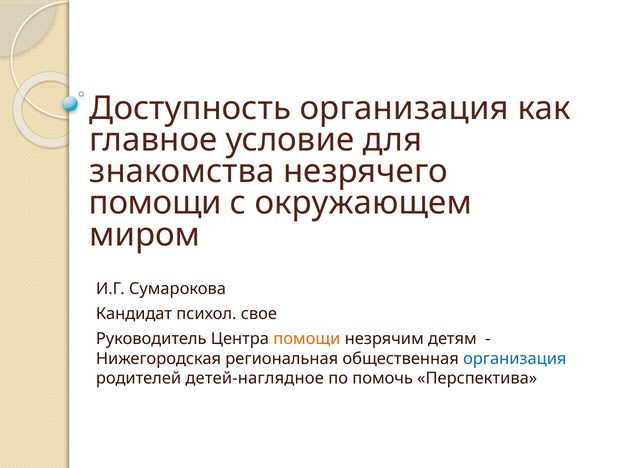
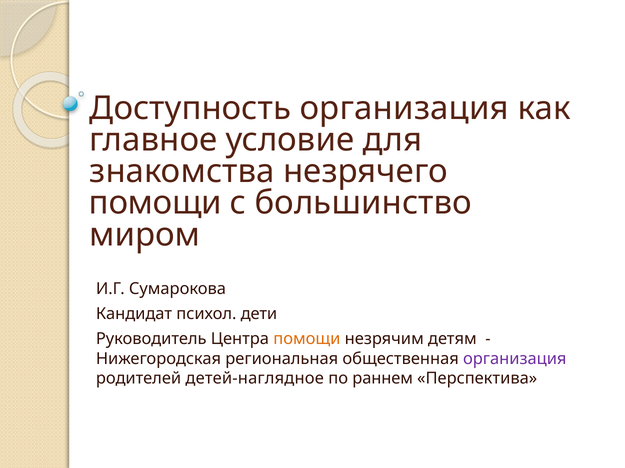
окружающем: окружающем -> большинство (363, 203)
свое: свое -> дети (259, 314)
организация colour: blue -> purple (515, 359)
помочь: помочь -> раннем (383, 379)
